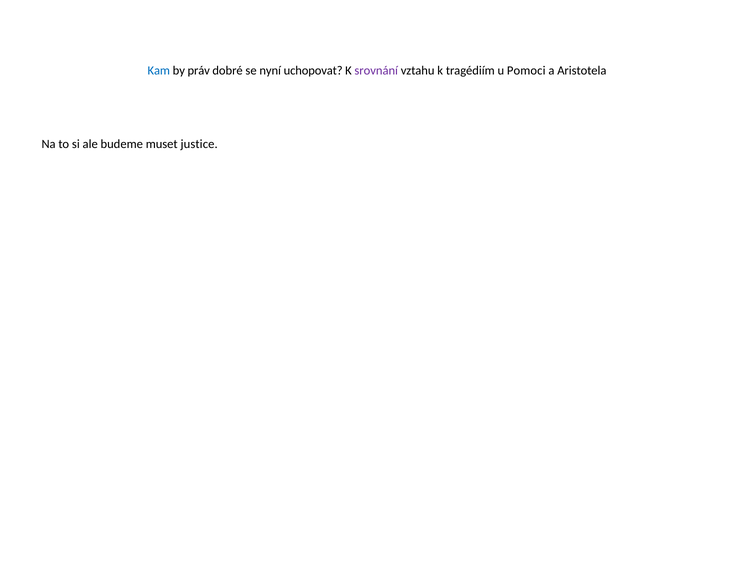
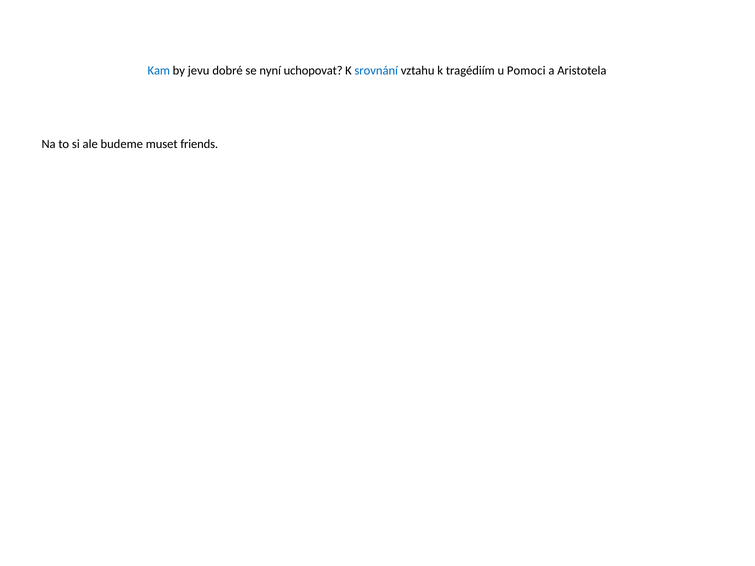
práv: práv -> jevu (199, 71)
srovnání colour: purple -> blue (376, 71)
justice: justice -> friends (199, 144)
